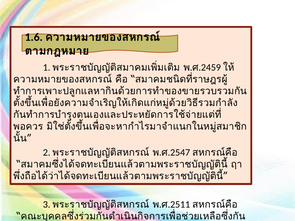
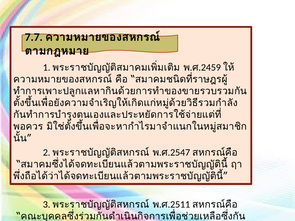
1.6: 1.6 -> 7.7 (34, 37)
